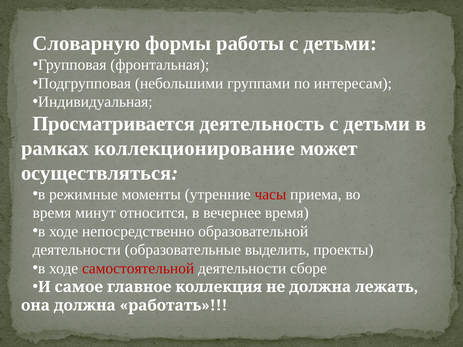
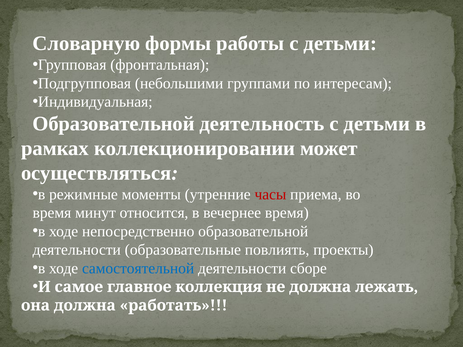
Просматривается: Просматривается -> Образовательной (114, 124)
коллекционирование: коллекционирование -> коллекционировании (195, 149)
выделить: выделить -> повлиять (277, 250)
самостоятельной colour: red -> blue (138, 269)
